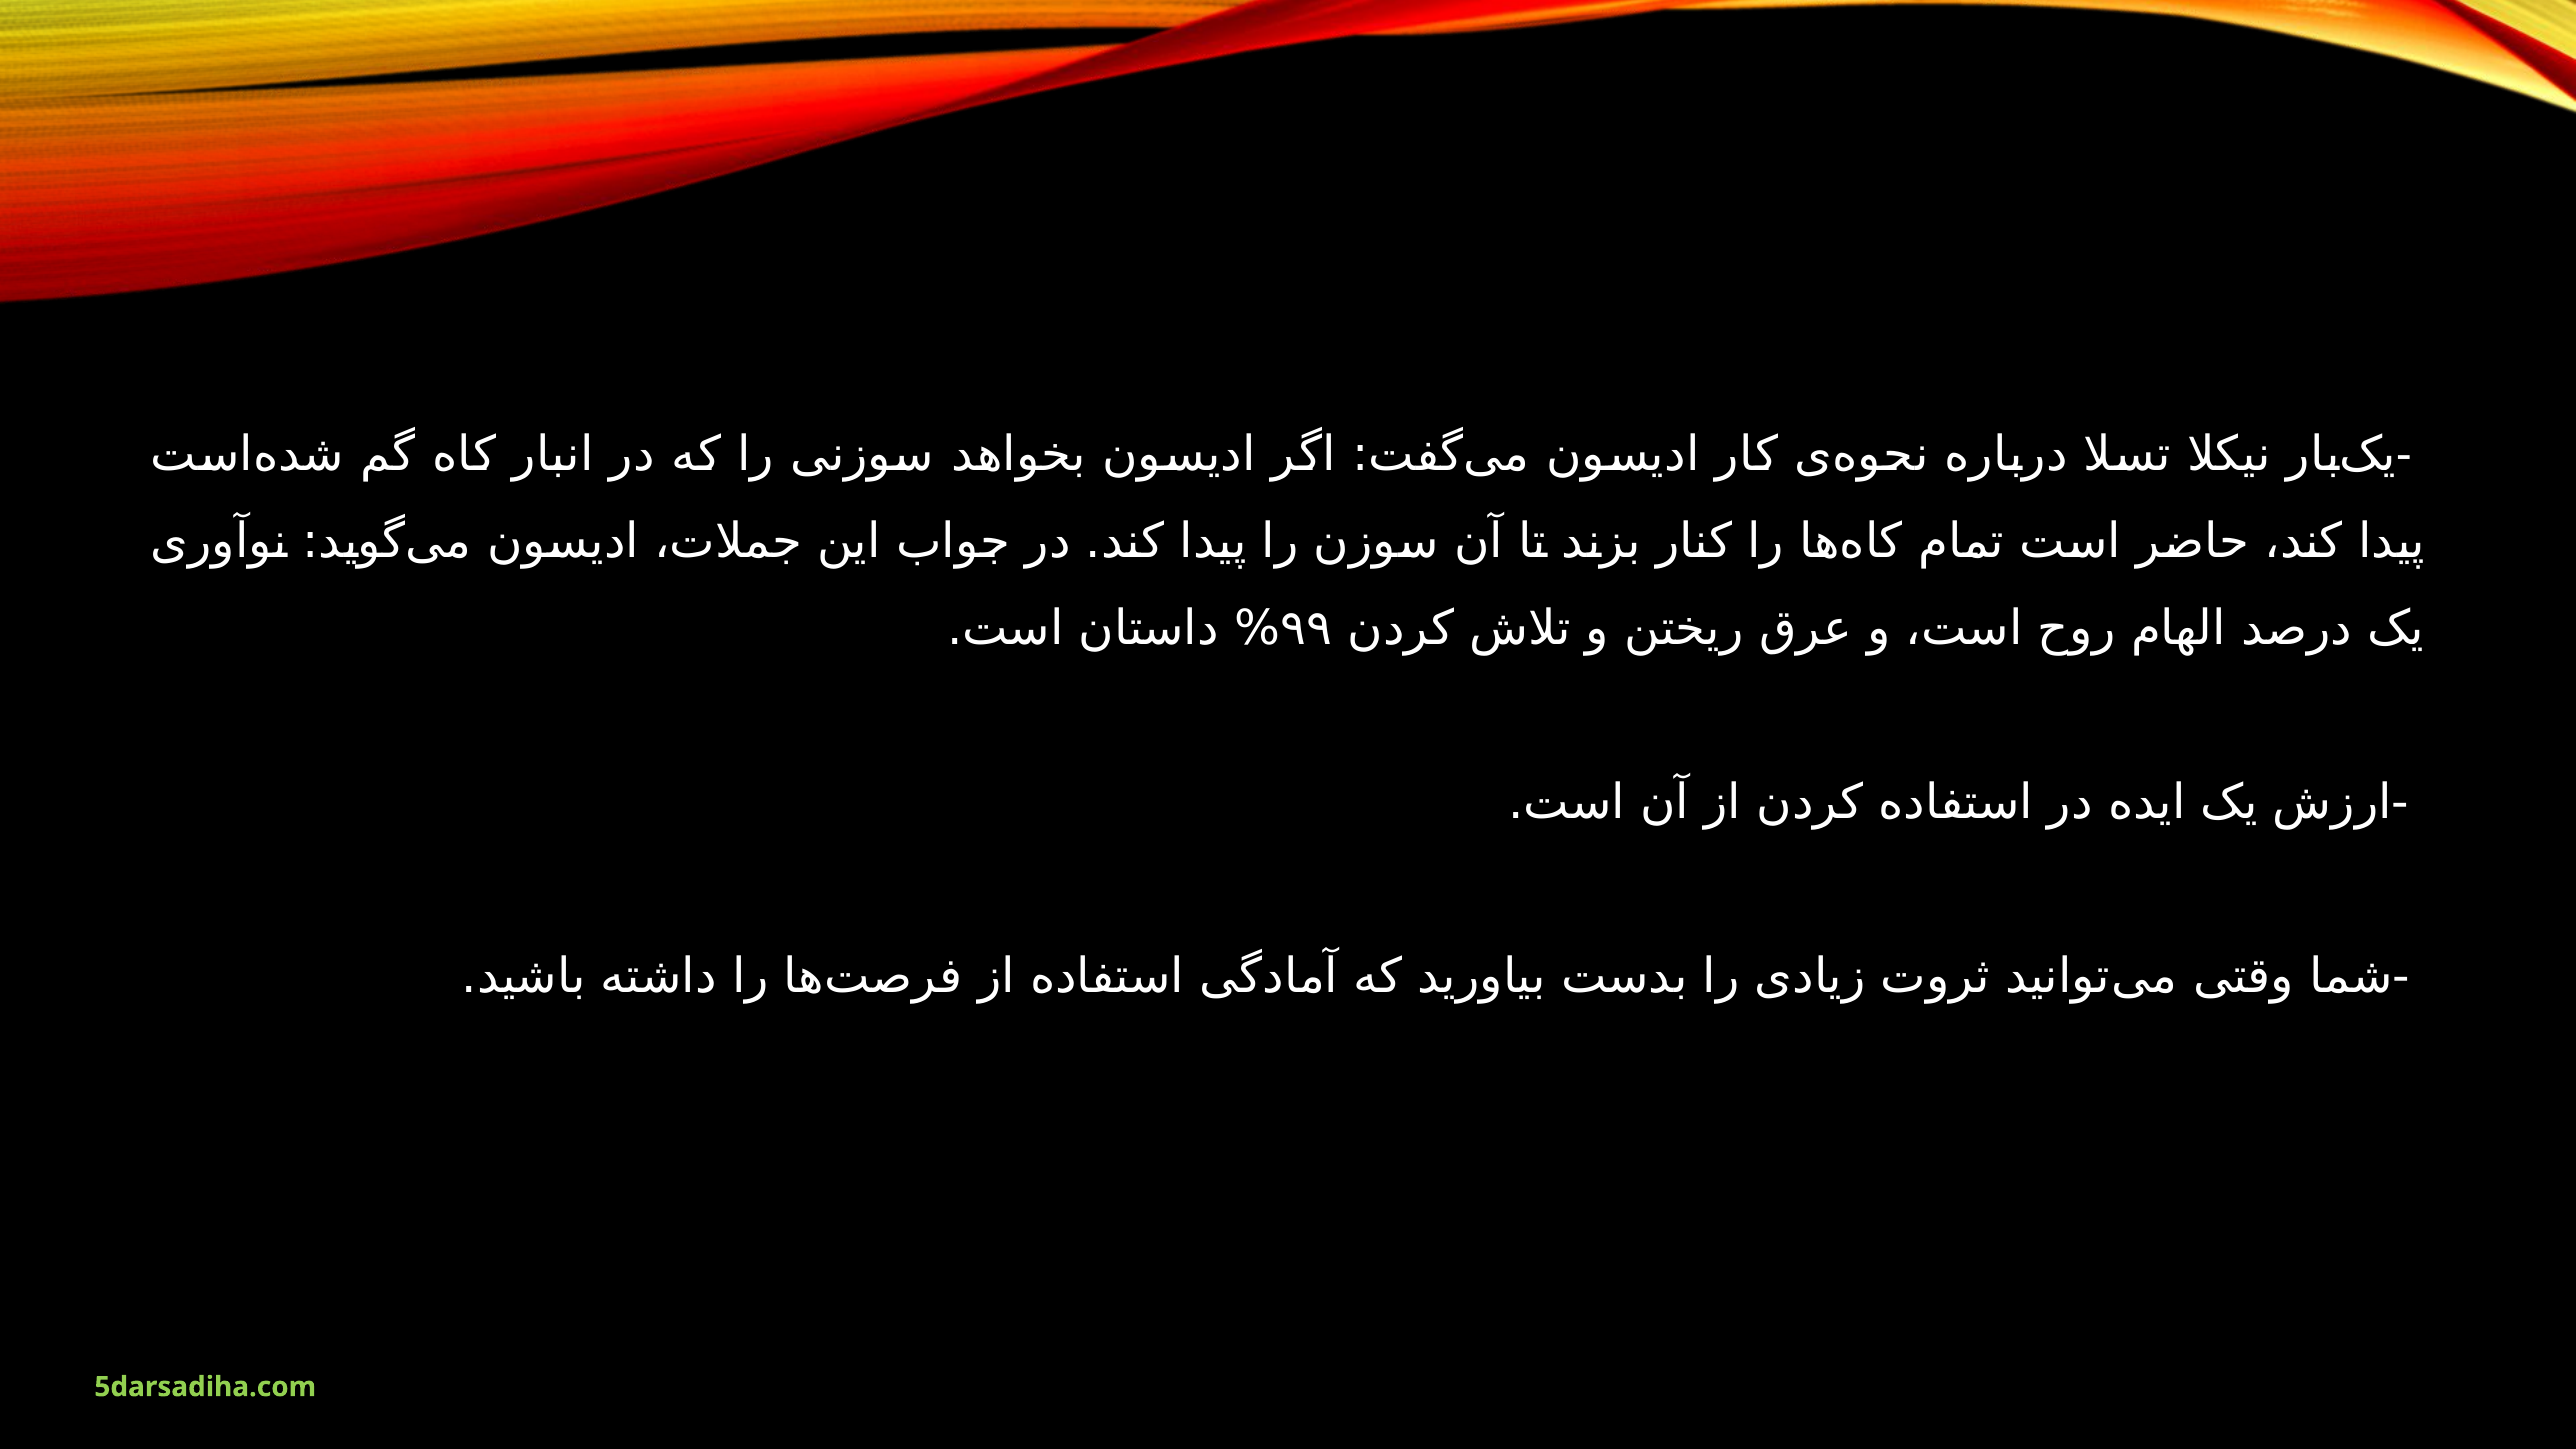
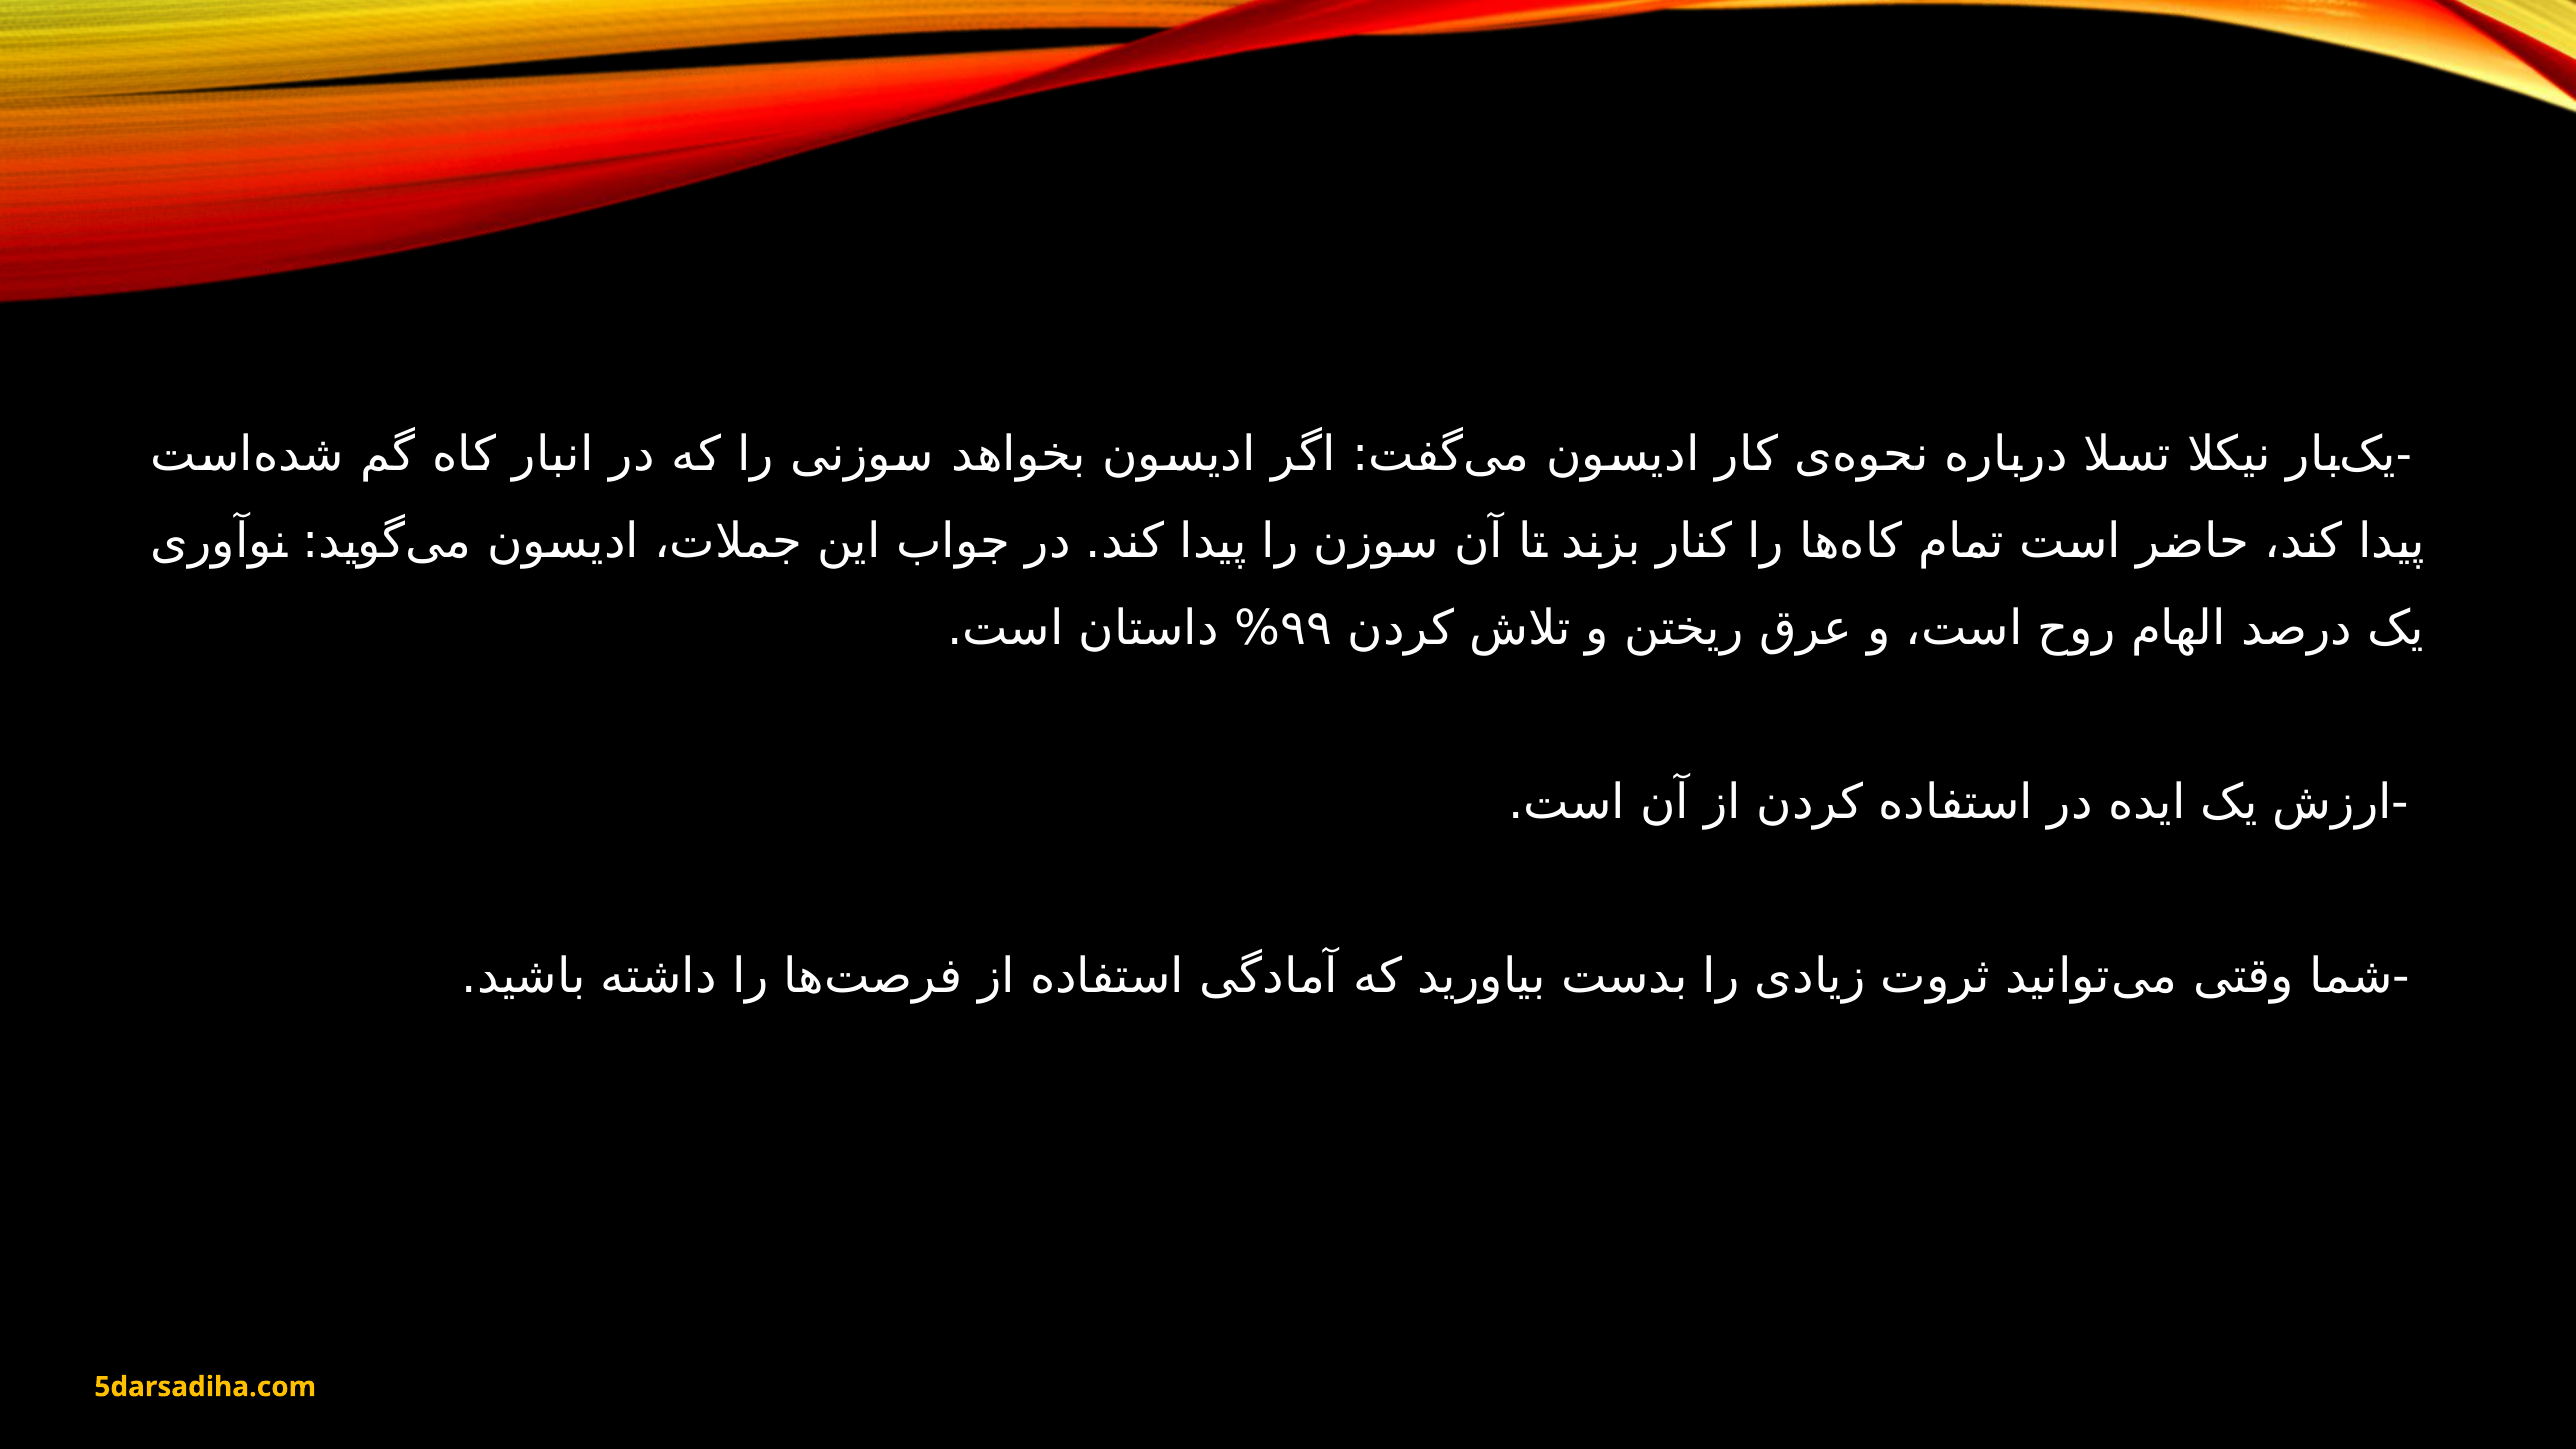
5darsadiha.com colour: light green -> yellow (205, 1387)
